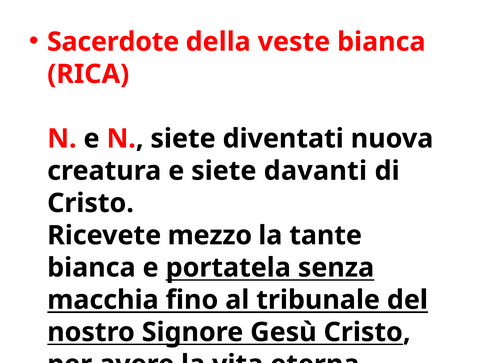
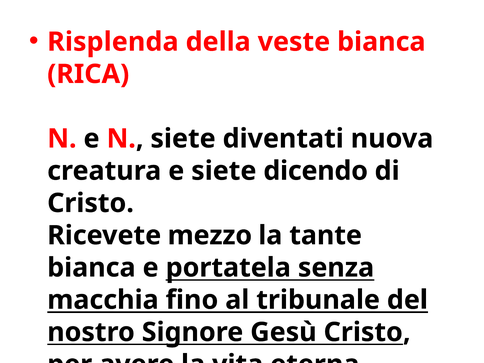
Sacerdote: Sacerdote -> Risplenda (113, 42)
davanti: davanti -> dicendo (316, 171)
